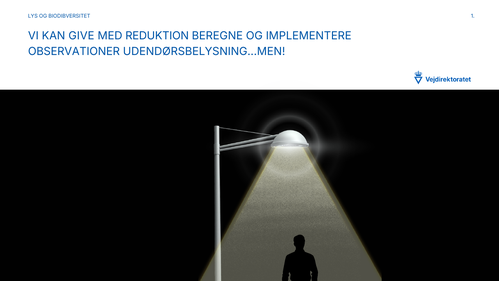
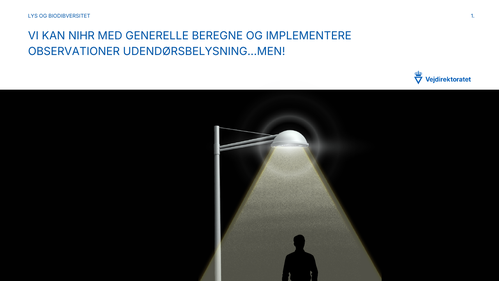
GIVE: GIVE -> NIHR (82, 36)
REDUKTION: REDUKTION -> GENERELLE (157, 36)
